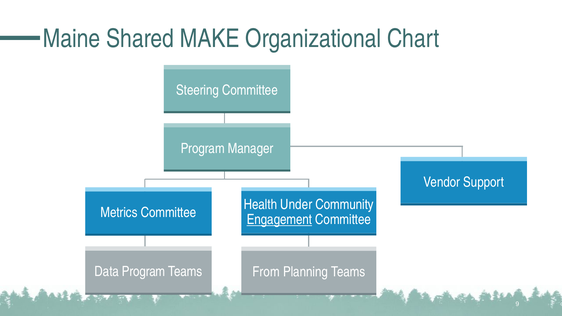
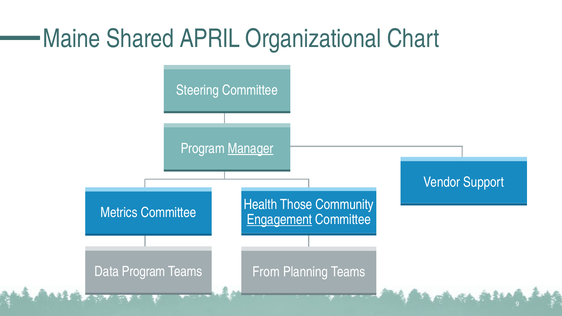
MAKE: MAKE -> APRIL (210, 39)
Manager underline: none -> present (251, 148)
Under: Under -> Those (296, 205)
